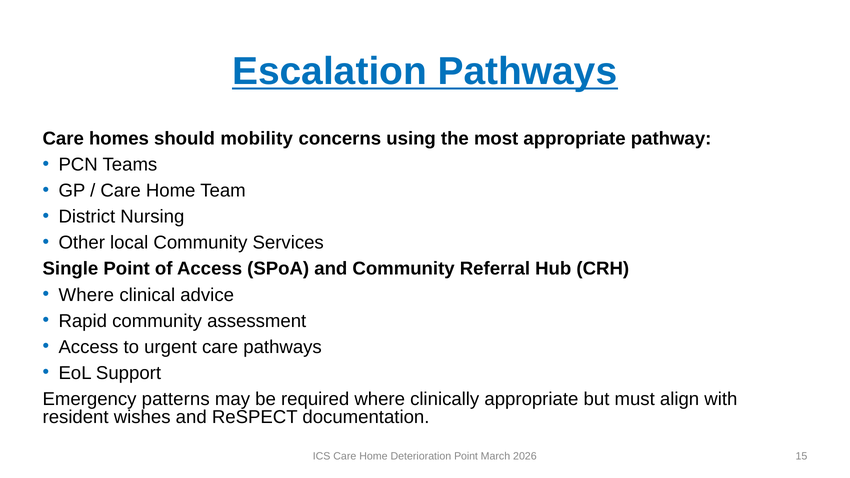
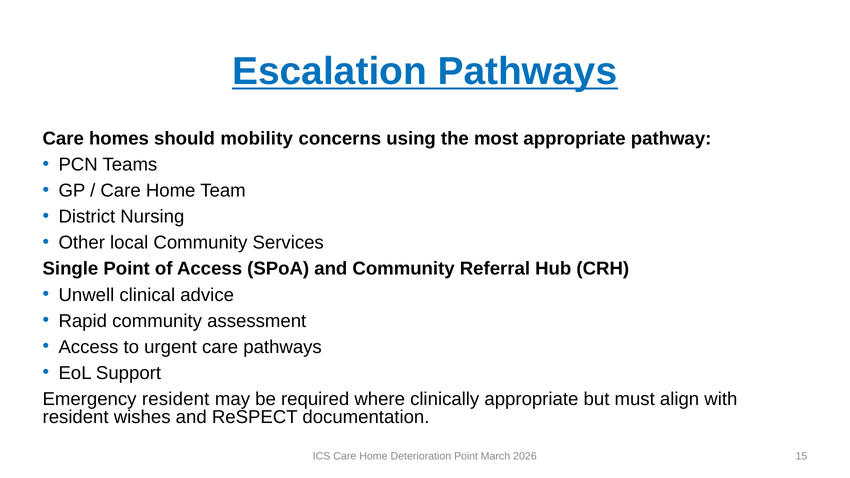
Where: Where -> Unwell (86, 295)
Emergency patterns: patterns -> resident (176, 399)
